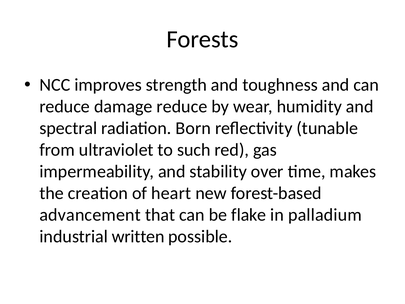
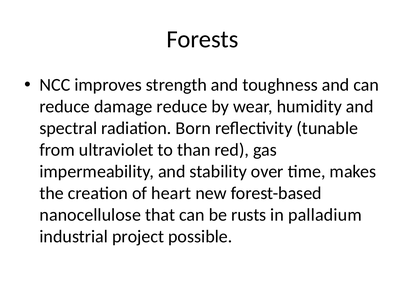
such: such -> than (194, 150)
advancement: advancement -> nanocellulose (90, 215)
flake: flake -> rusts (249, 215)
written: written -> project (138, 236)
